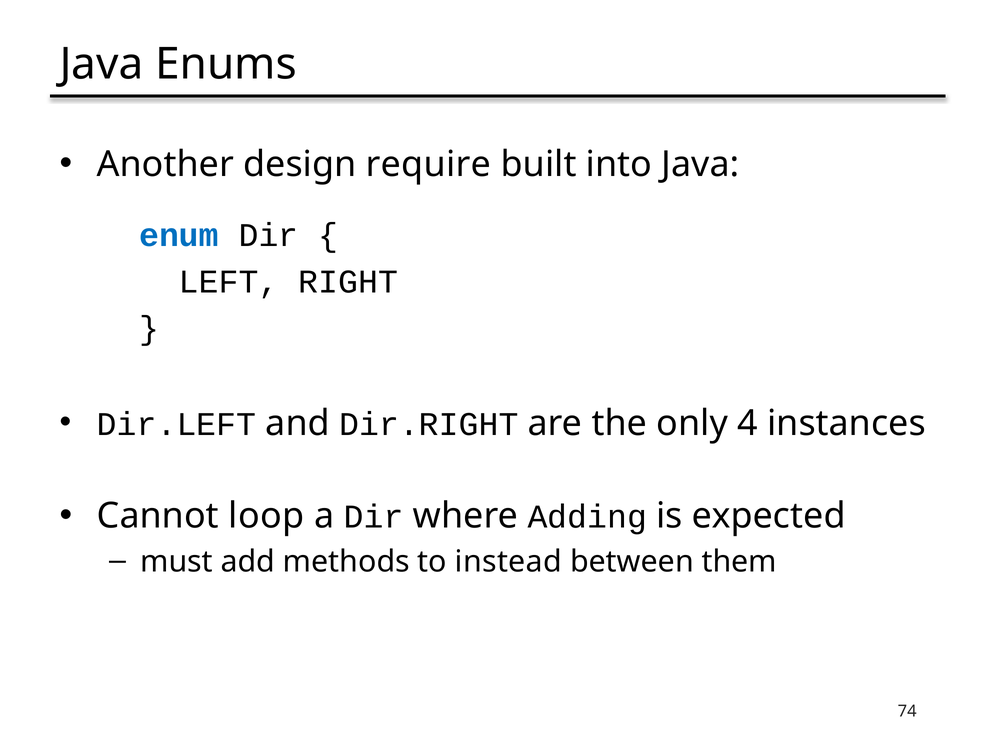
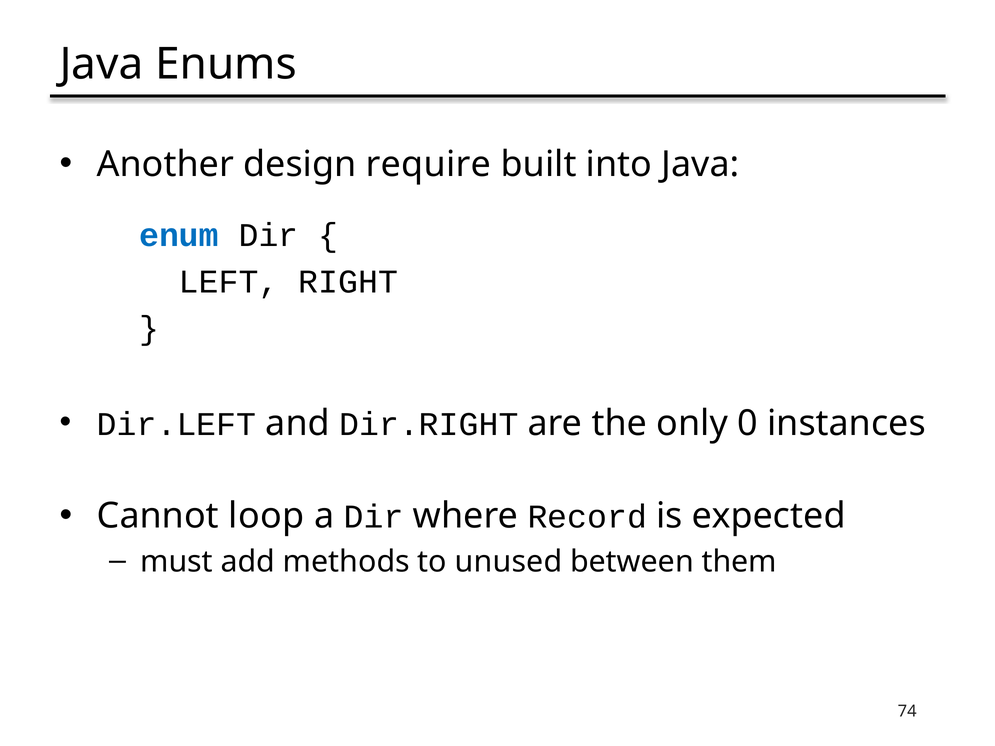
4: 4 -> 0 (747, 424)
Adding: Adding -> Record (587, 517)
instead: instead -> unused (508, 562)
